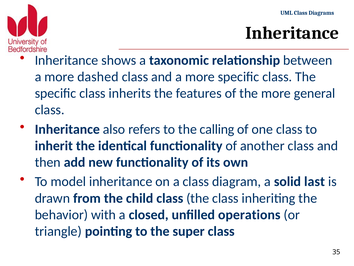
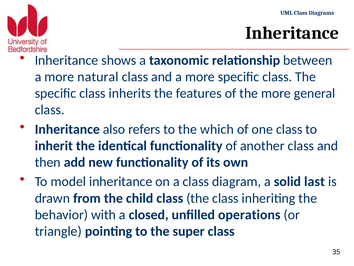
dashed: dashed -> natural (98, 77)
calling: calling -> which (217, 129)
